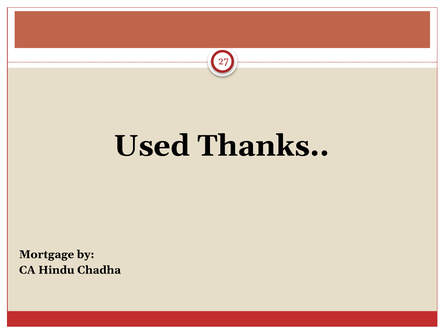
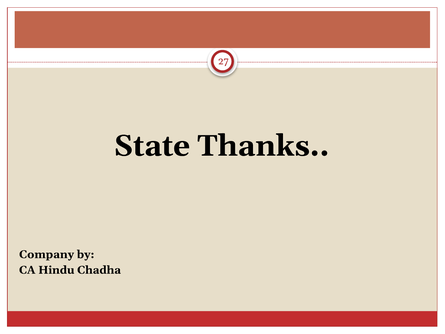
Used: Used -> State (152, 146)
Mortgage: Mortgage -> Company (47, 254)
